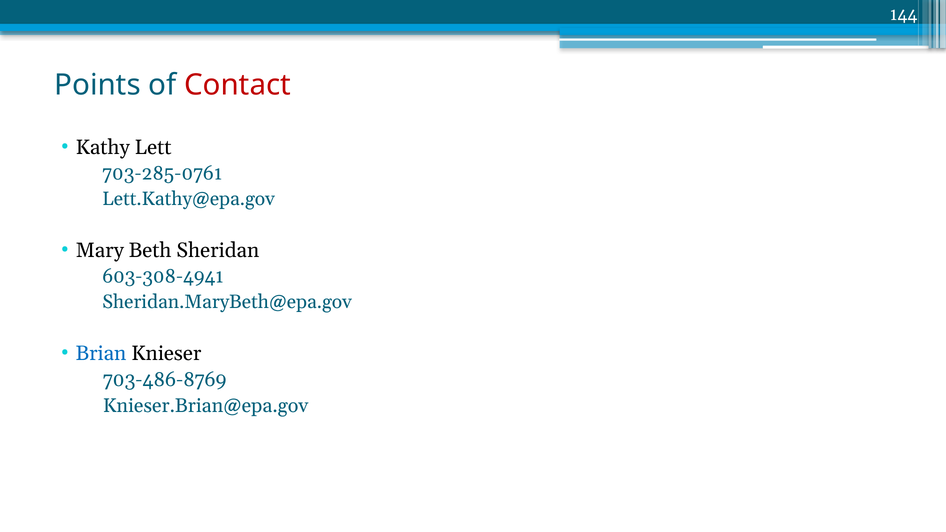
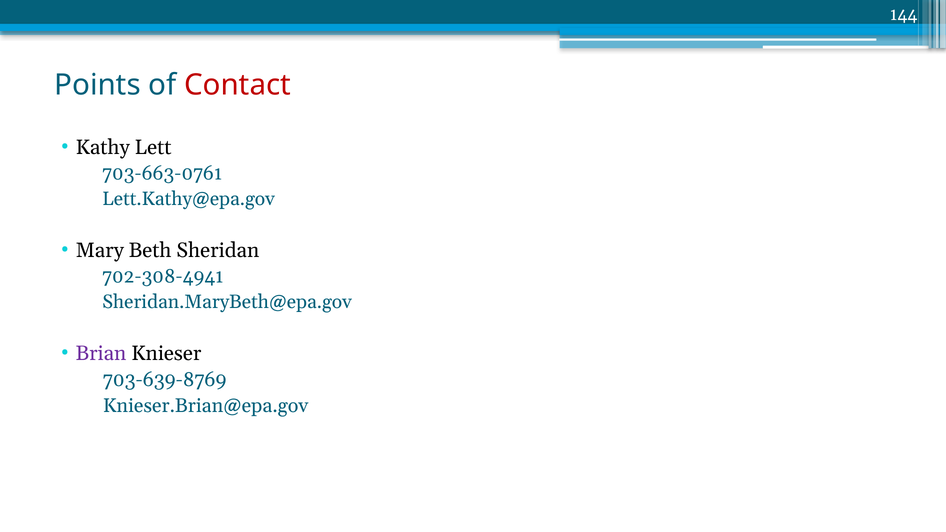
703-285-0761: 703-285-0761 -> 703-663-0761 (162, 174)
603-308-4941: 603-308-4941 -> 702-308-4941 (163, 277)
Brian colour: blue -> purple (101, 354)
703-486-8769: 703-486-8769 -> 703-639-8769 (165, 380)
